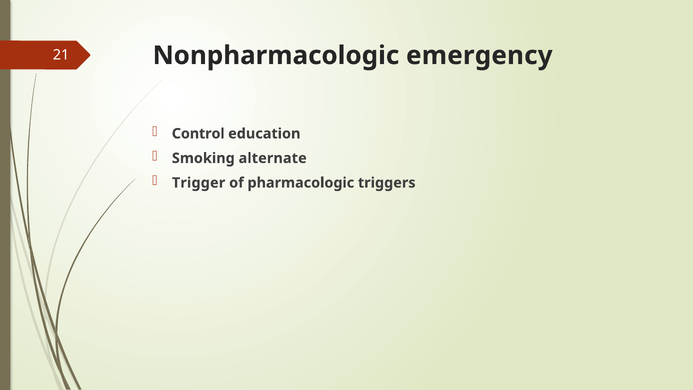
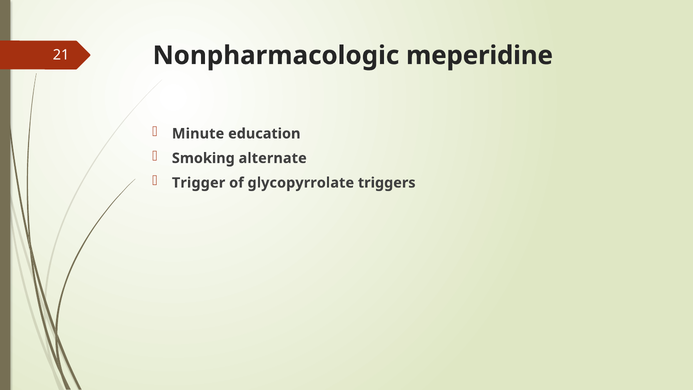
emergency: emergency -> meperidine (479, 55)
Control: Control -> Minute (198, 134)
pharmacologic: pharmacologic -> glycopyrrolate (301, 183)
